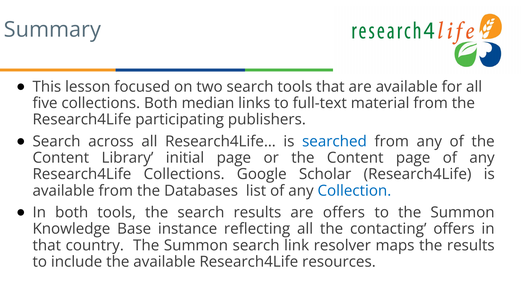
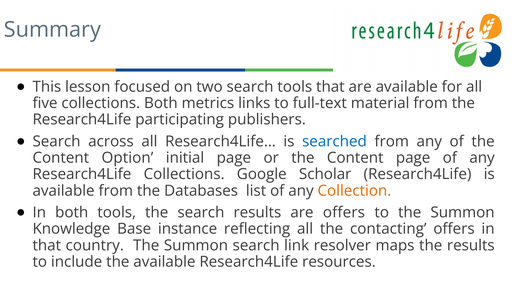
median: median -> metrics (208, 103)
Library: Library -> Option (127, 158)
Collection colour: blue -> orange (354, 191)
